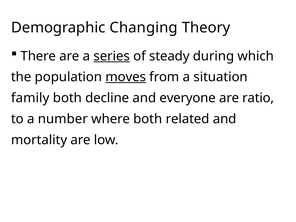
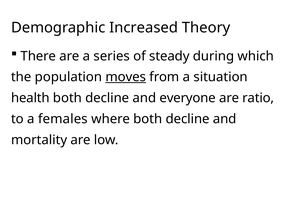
Changing: Changing -> Increased (144, 28)
series underline: present -> none (112, 56)
family: family -> health (30, 98)
number: number -> females (63, 119)
where both related: related -> decline (188, 119)
